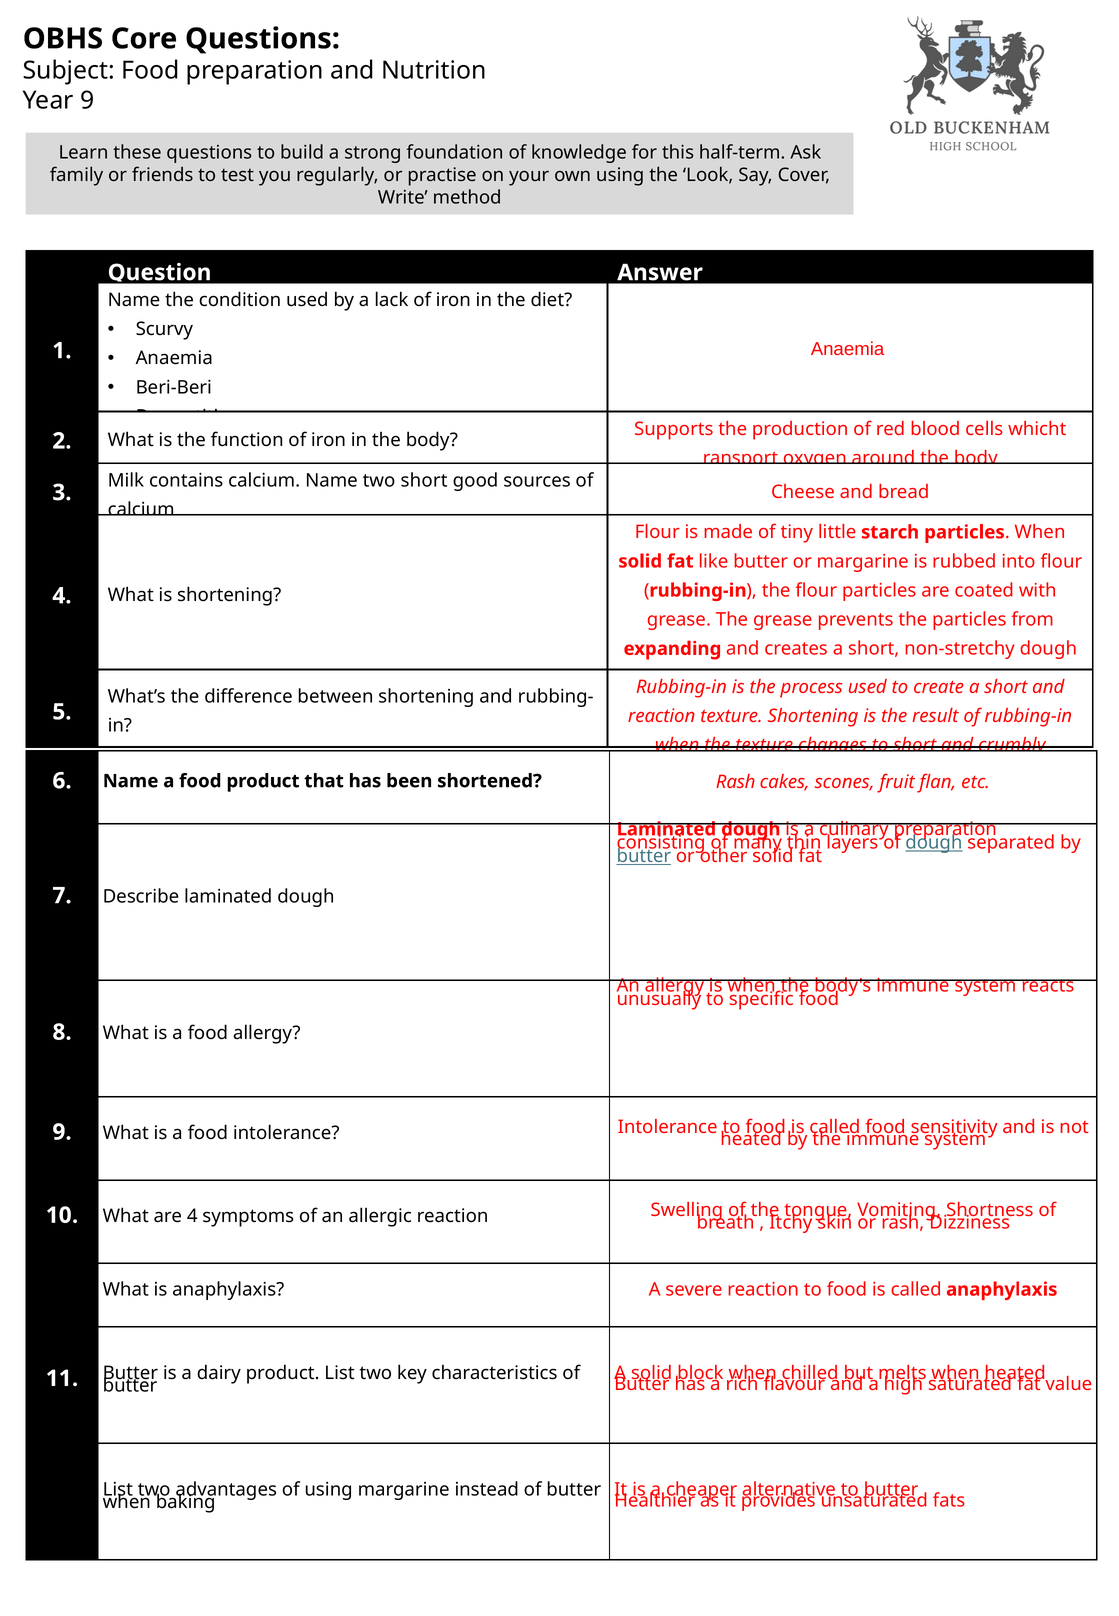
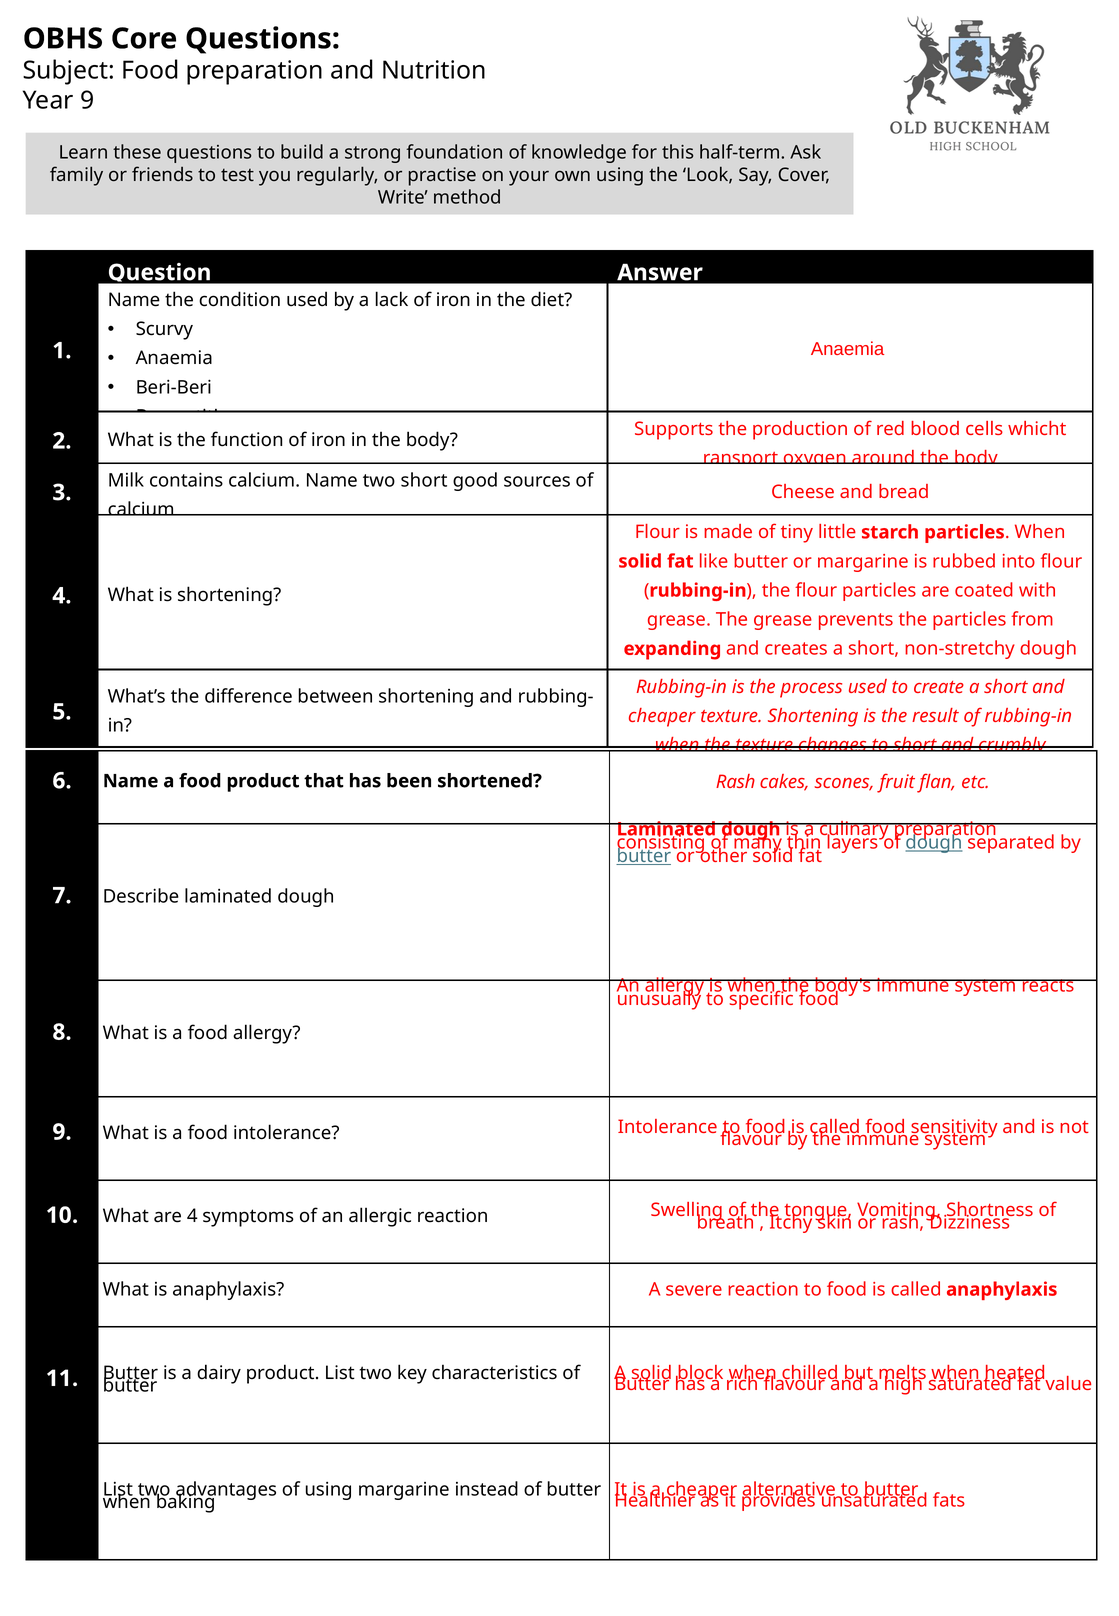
reaction: reaction -> cheaper (662, 716)
heated: heated -> flavour (751, 1140)
